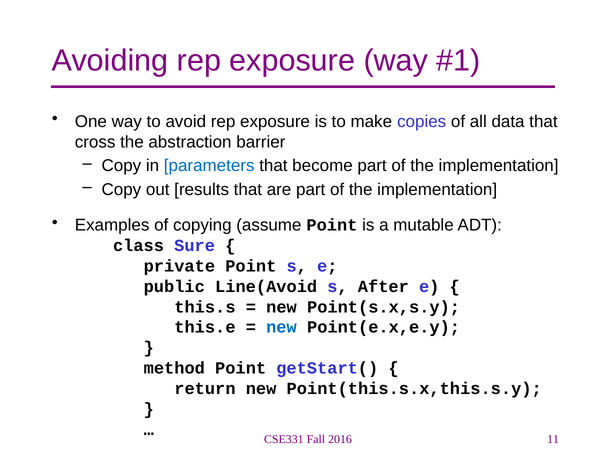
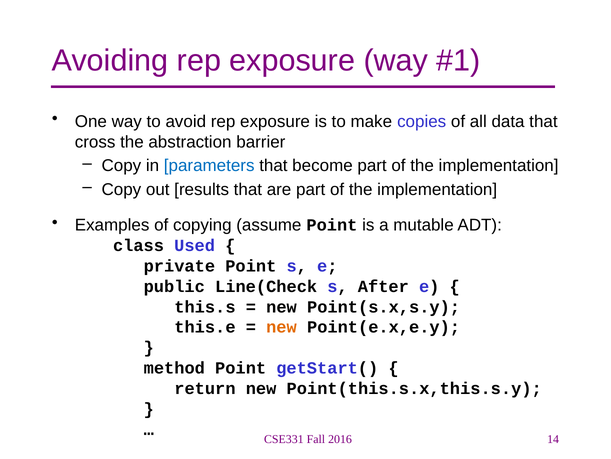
Sure: Sure -> Used (195, 245)
Line(Avoid: Line(Avoid -> Line(Check (266, 286)
new colour: blue -> orange (281, 327)
11: 11 -> 14 (553, 439)
